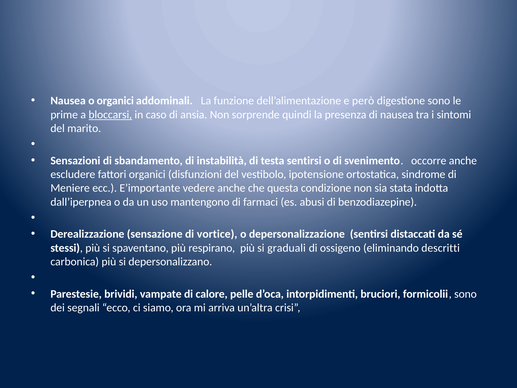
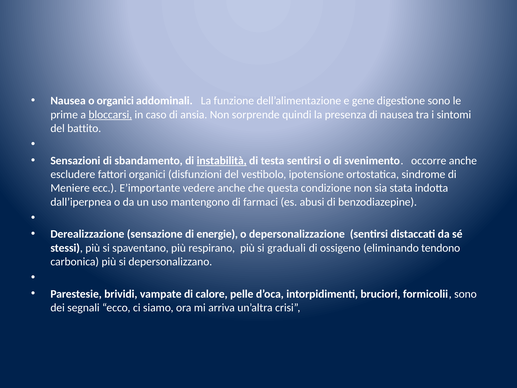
però: però -> gene (363, 101)
marito: marito -> battito (84, 128)
instabilità underline: none -> present (222, 160)
vortice: vortice -> energie (217, 234)
descritti: descritti -> tendono (441, 248)
